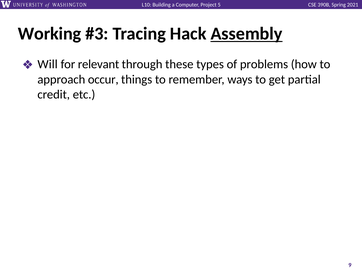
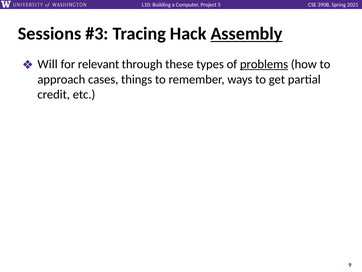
Working: Working -> Sessions (49, 34)
problems underline: none -> present (264, 64)
occur: occur -> cases (103, 79)
